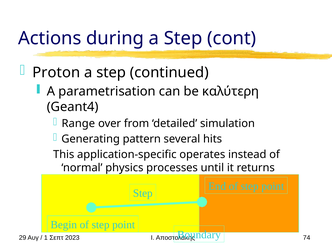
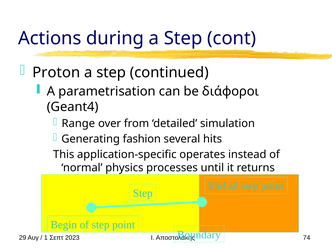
καλύτερη: καλύτερη -> διάφοροι (231, 91)
pattern: pattern -> fashion (142, 139)
